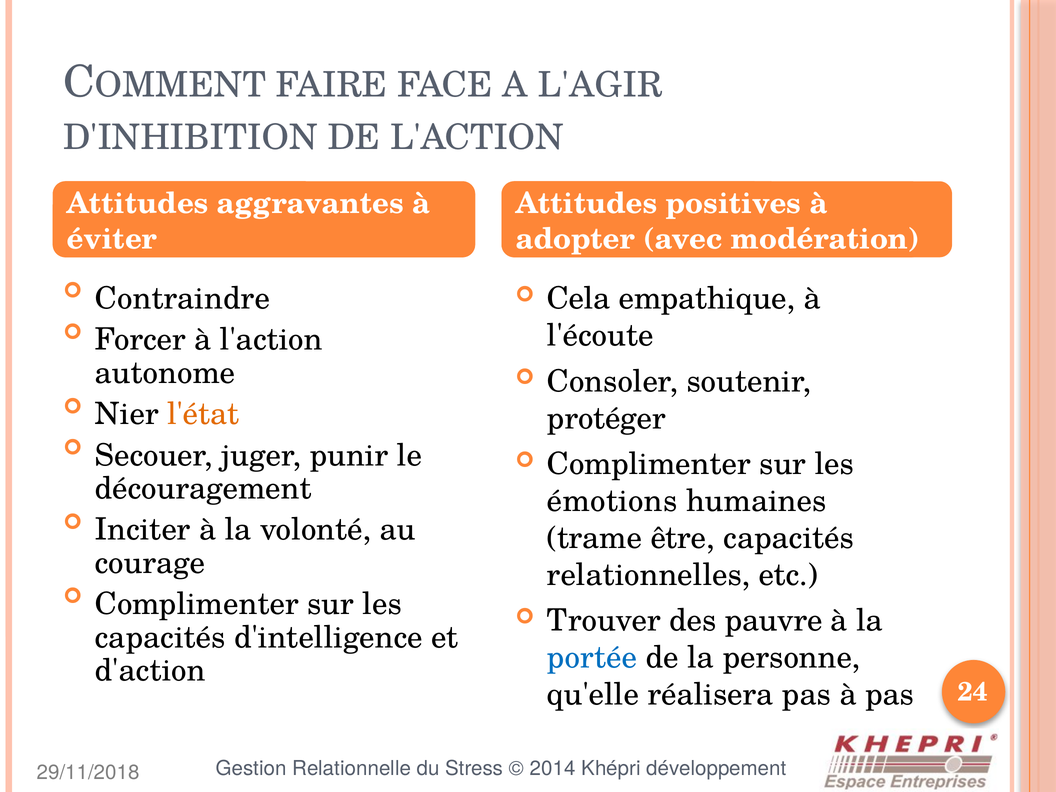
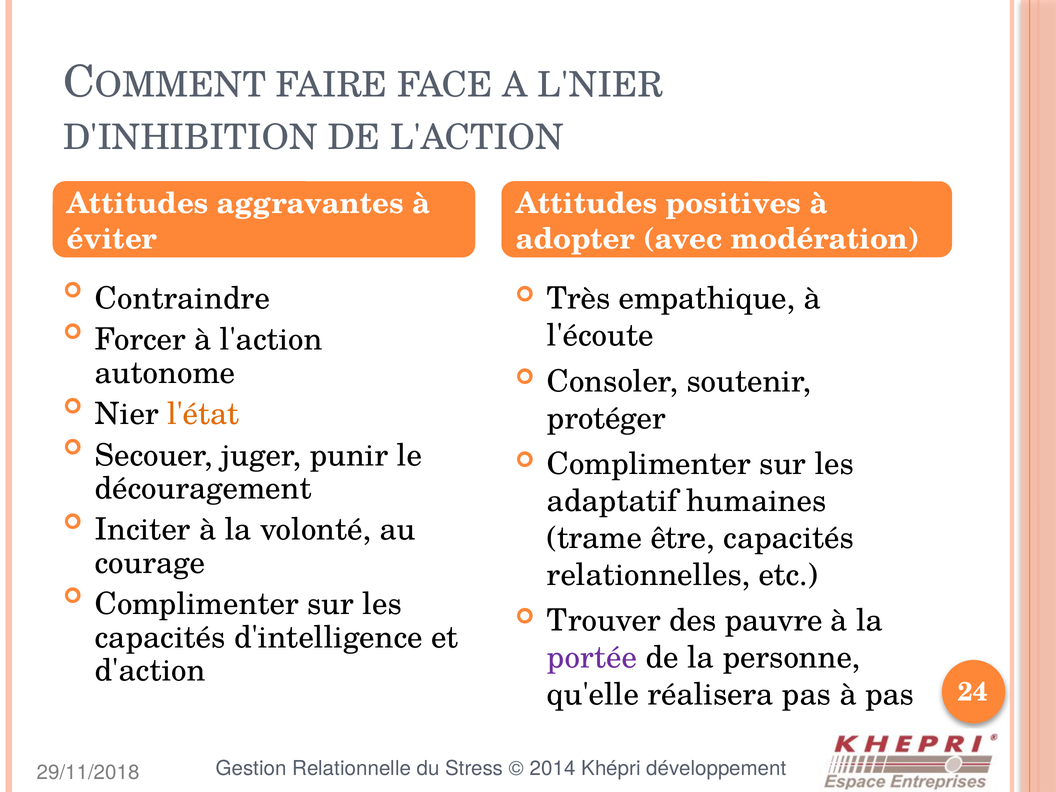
L'AGIR: L'AGIR -> L'NIER (600, 85)
Cela: Cela -> Très (579, 299)
émotions: émotions -> adaptatif (612, 501)
portée colour: blue -> purple (592, 658)
